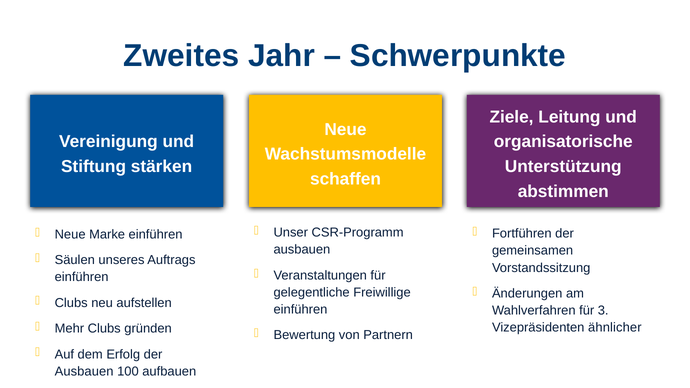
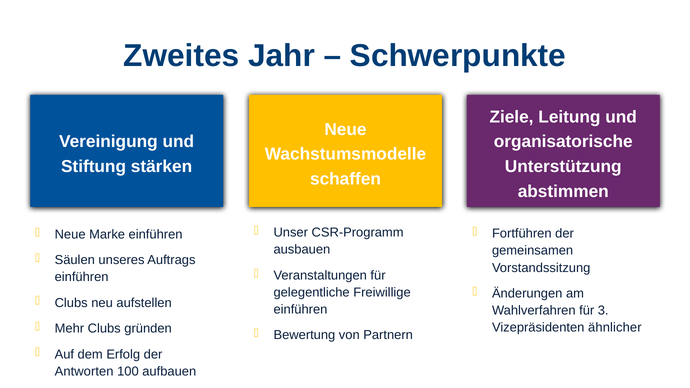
Ausbauen: Ausbauen -> Antworten (84, 371)
